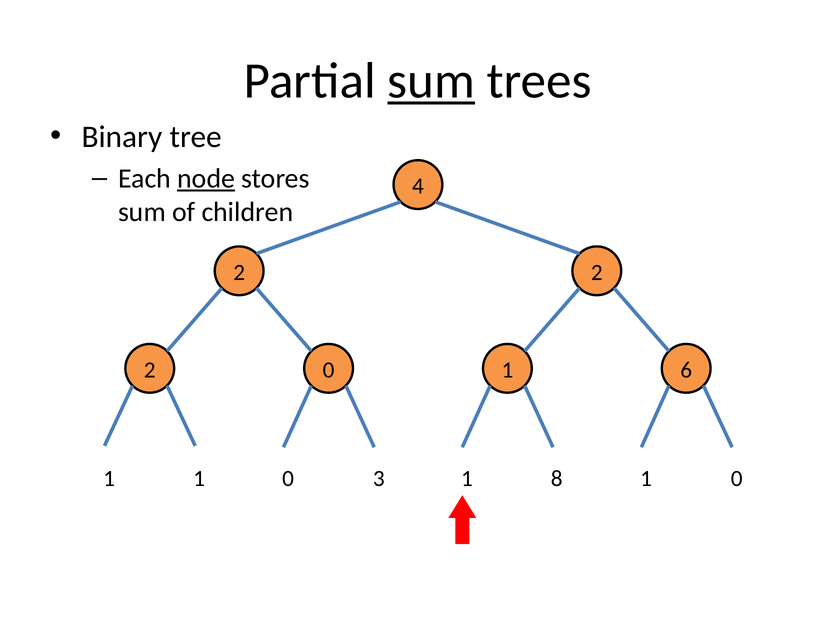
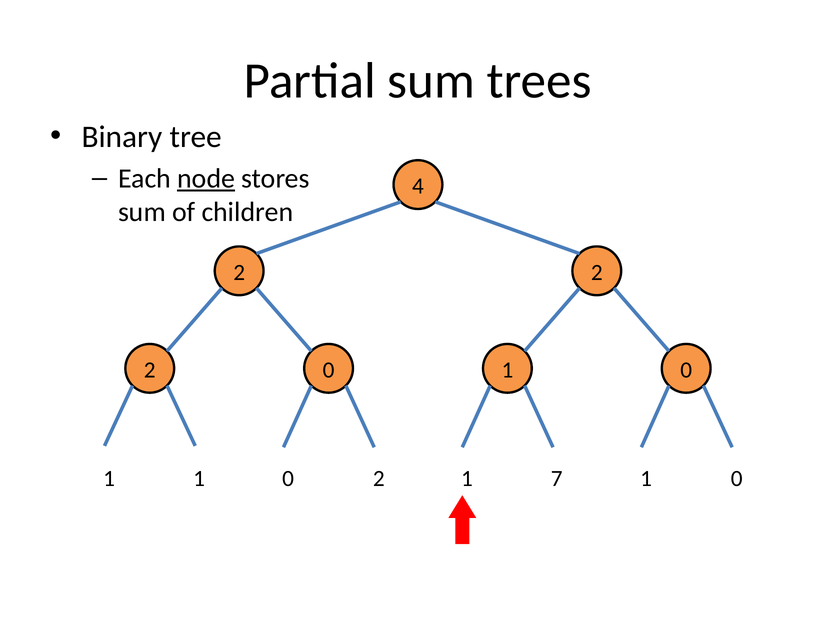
sum underline: present -> none (431, 81)
0 1 6: 6 -> 0 (686, 370)
0 3: 3 -> 2 (379, 478)
8: 8 -> 7 (557, 478)
